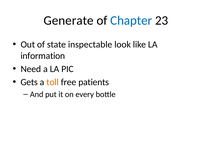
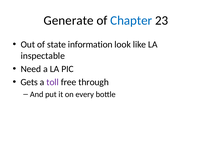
inspectable: inspectable -> information (90, 44)
information: information -> inspectable (43, 56)
toll colour: orange -> purple (53, 82)
patients: patients -> through (94, 82)
